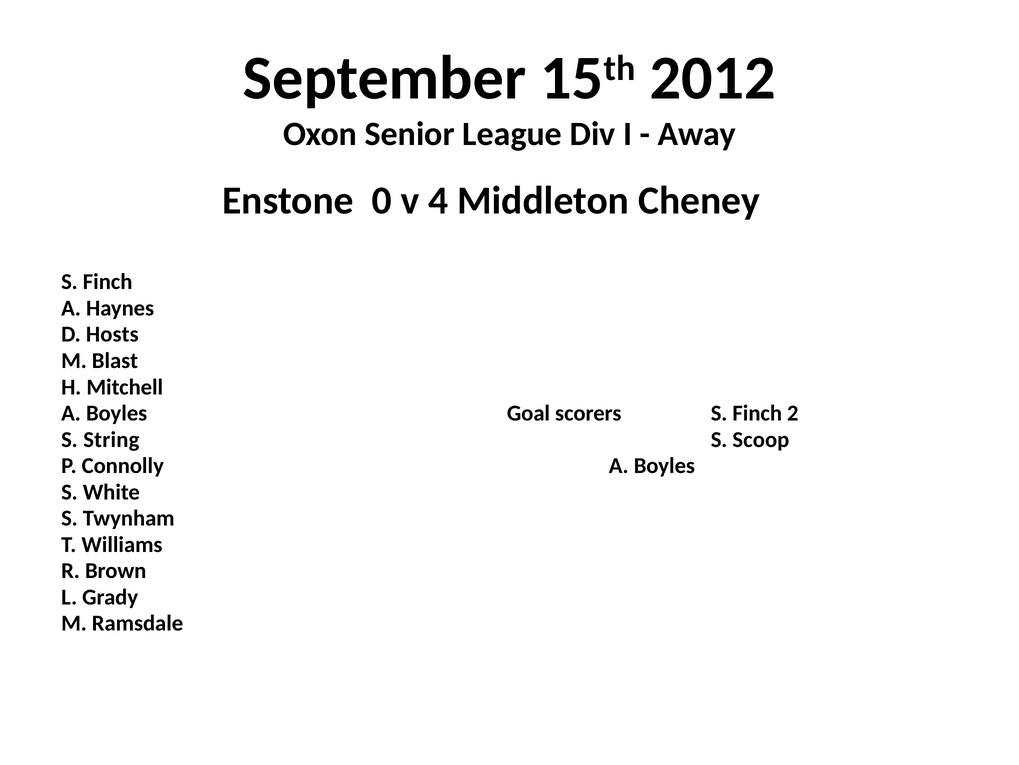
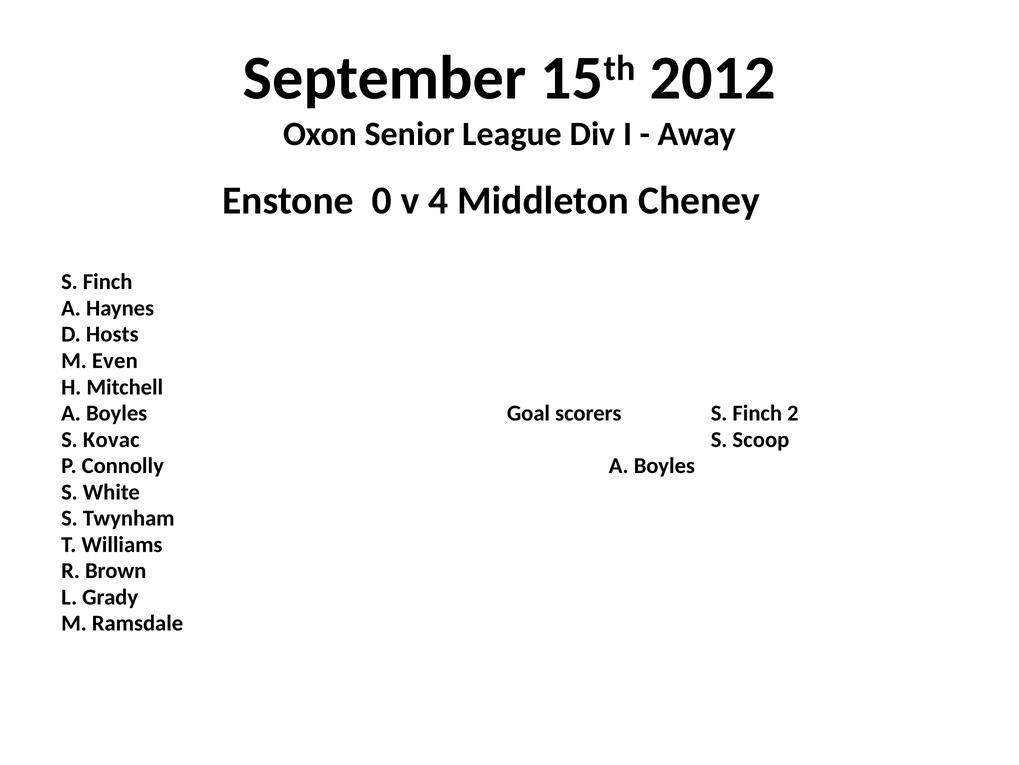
Blast: Blast -> Even (115, 360)
String: String -> Kovac (111, 439)
